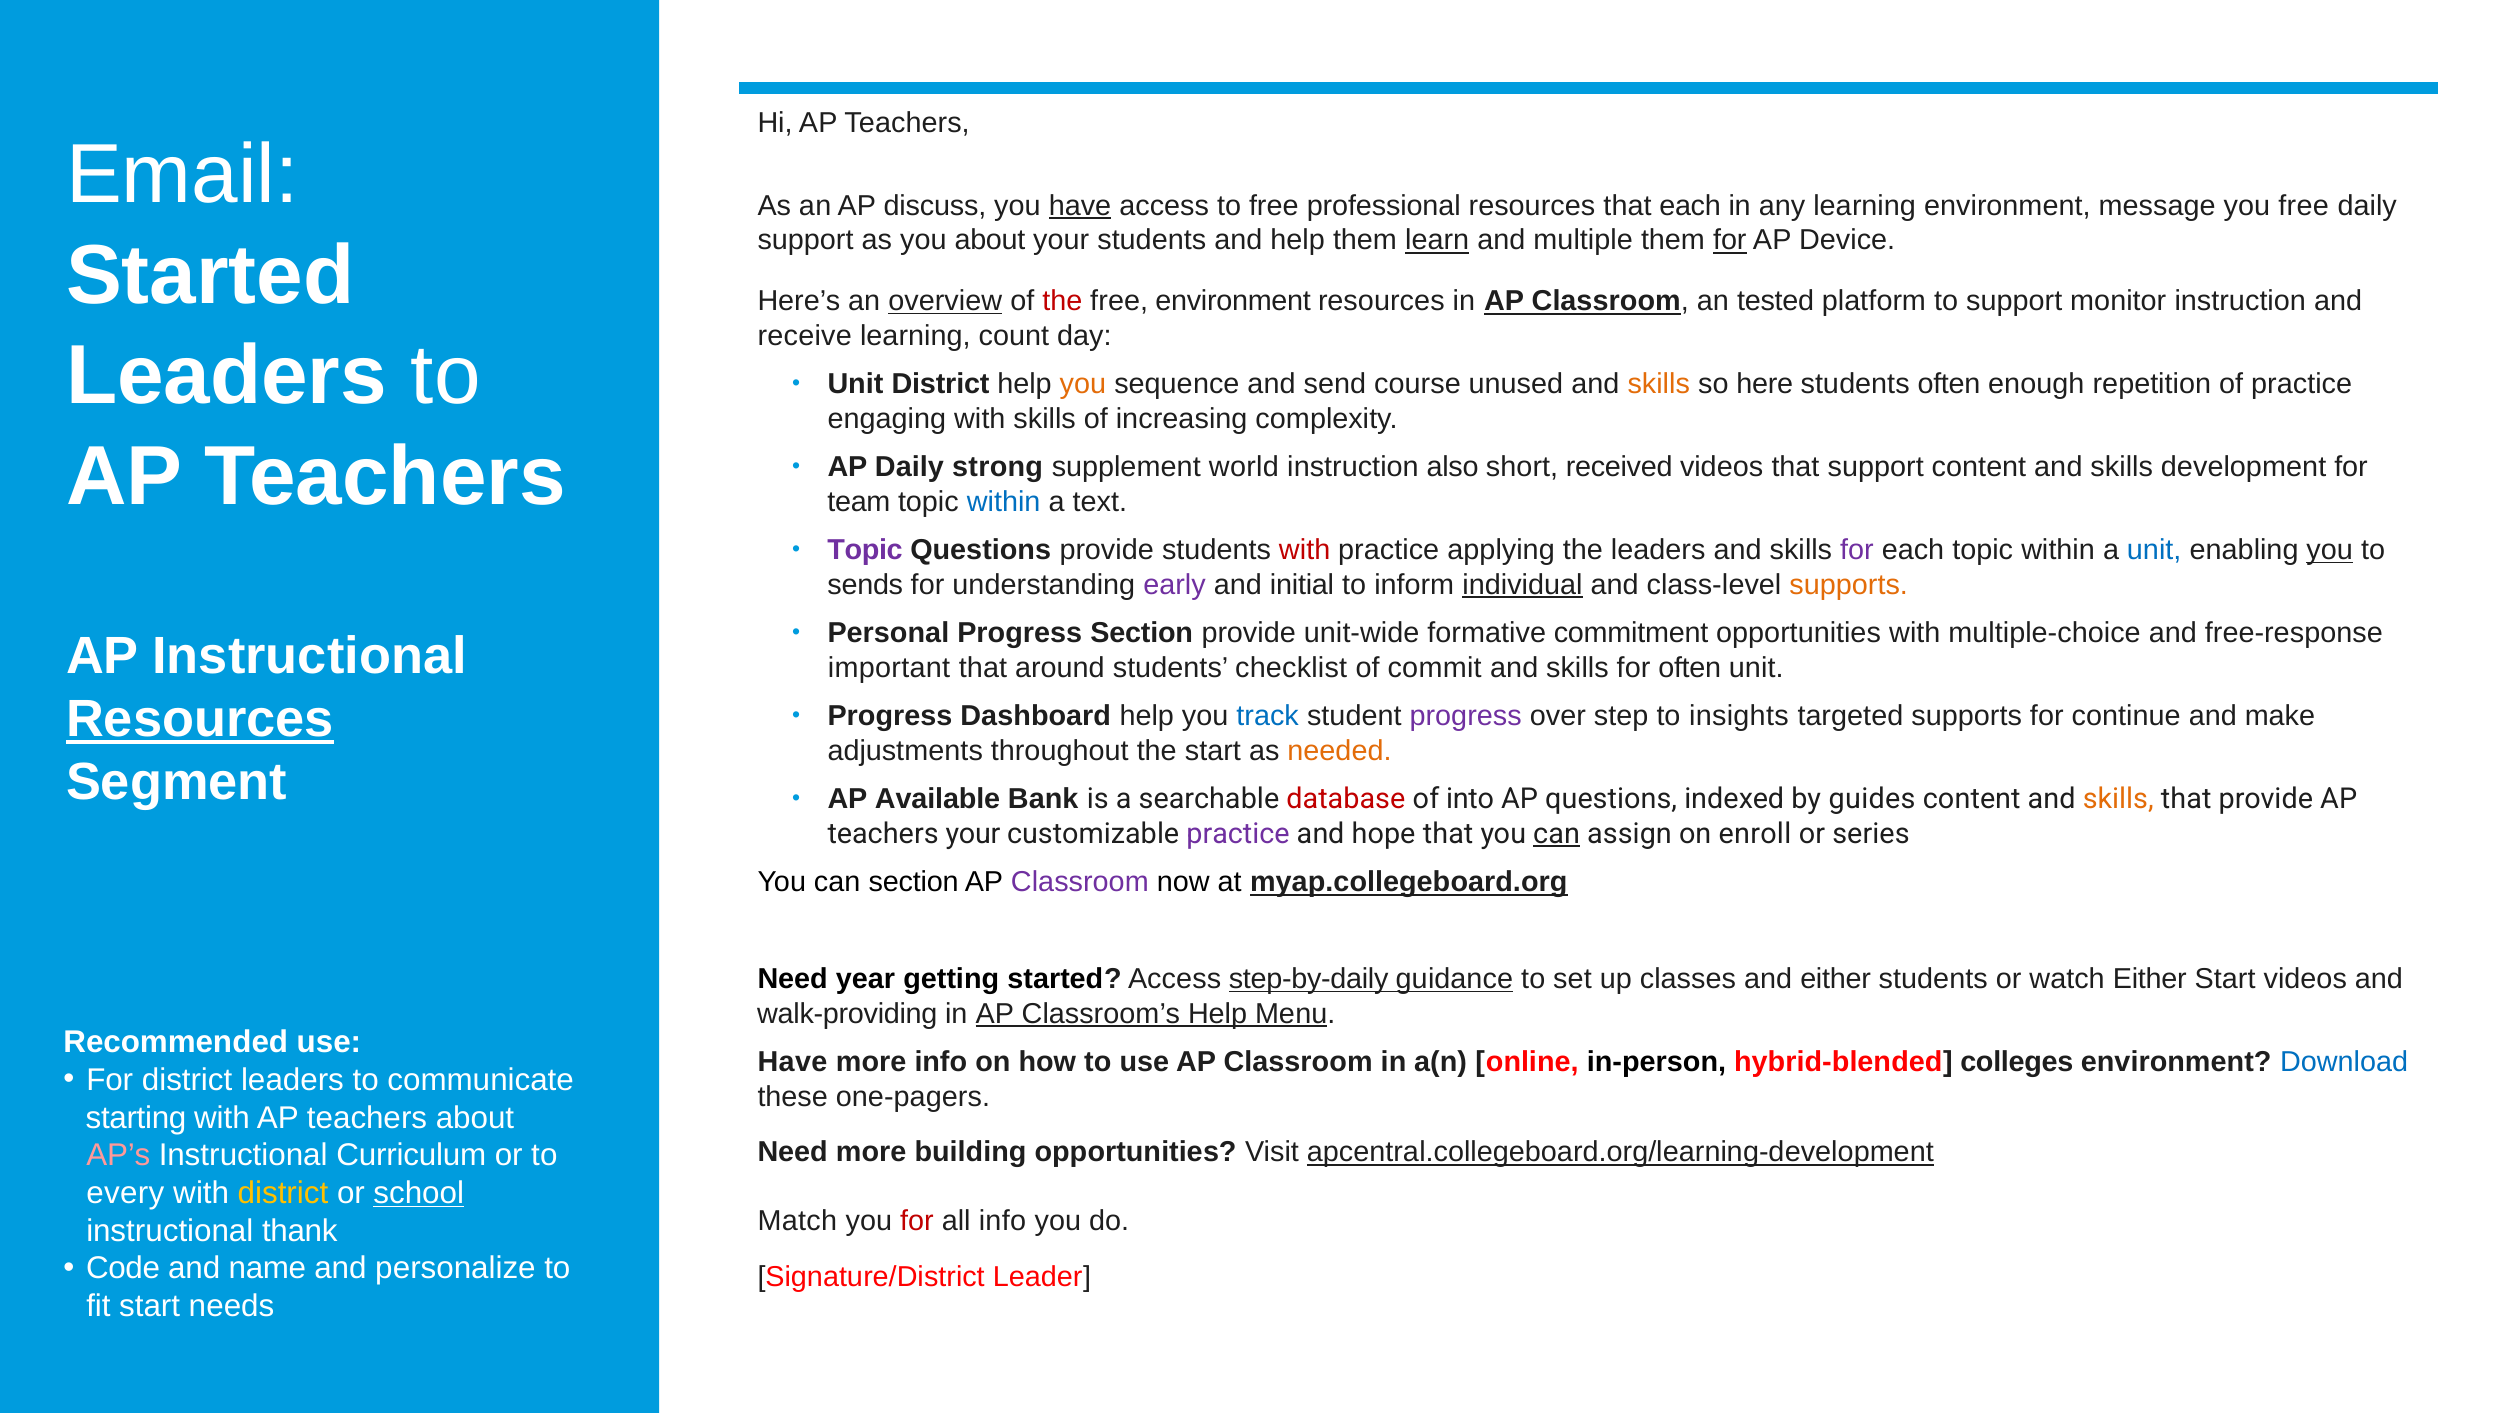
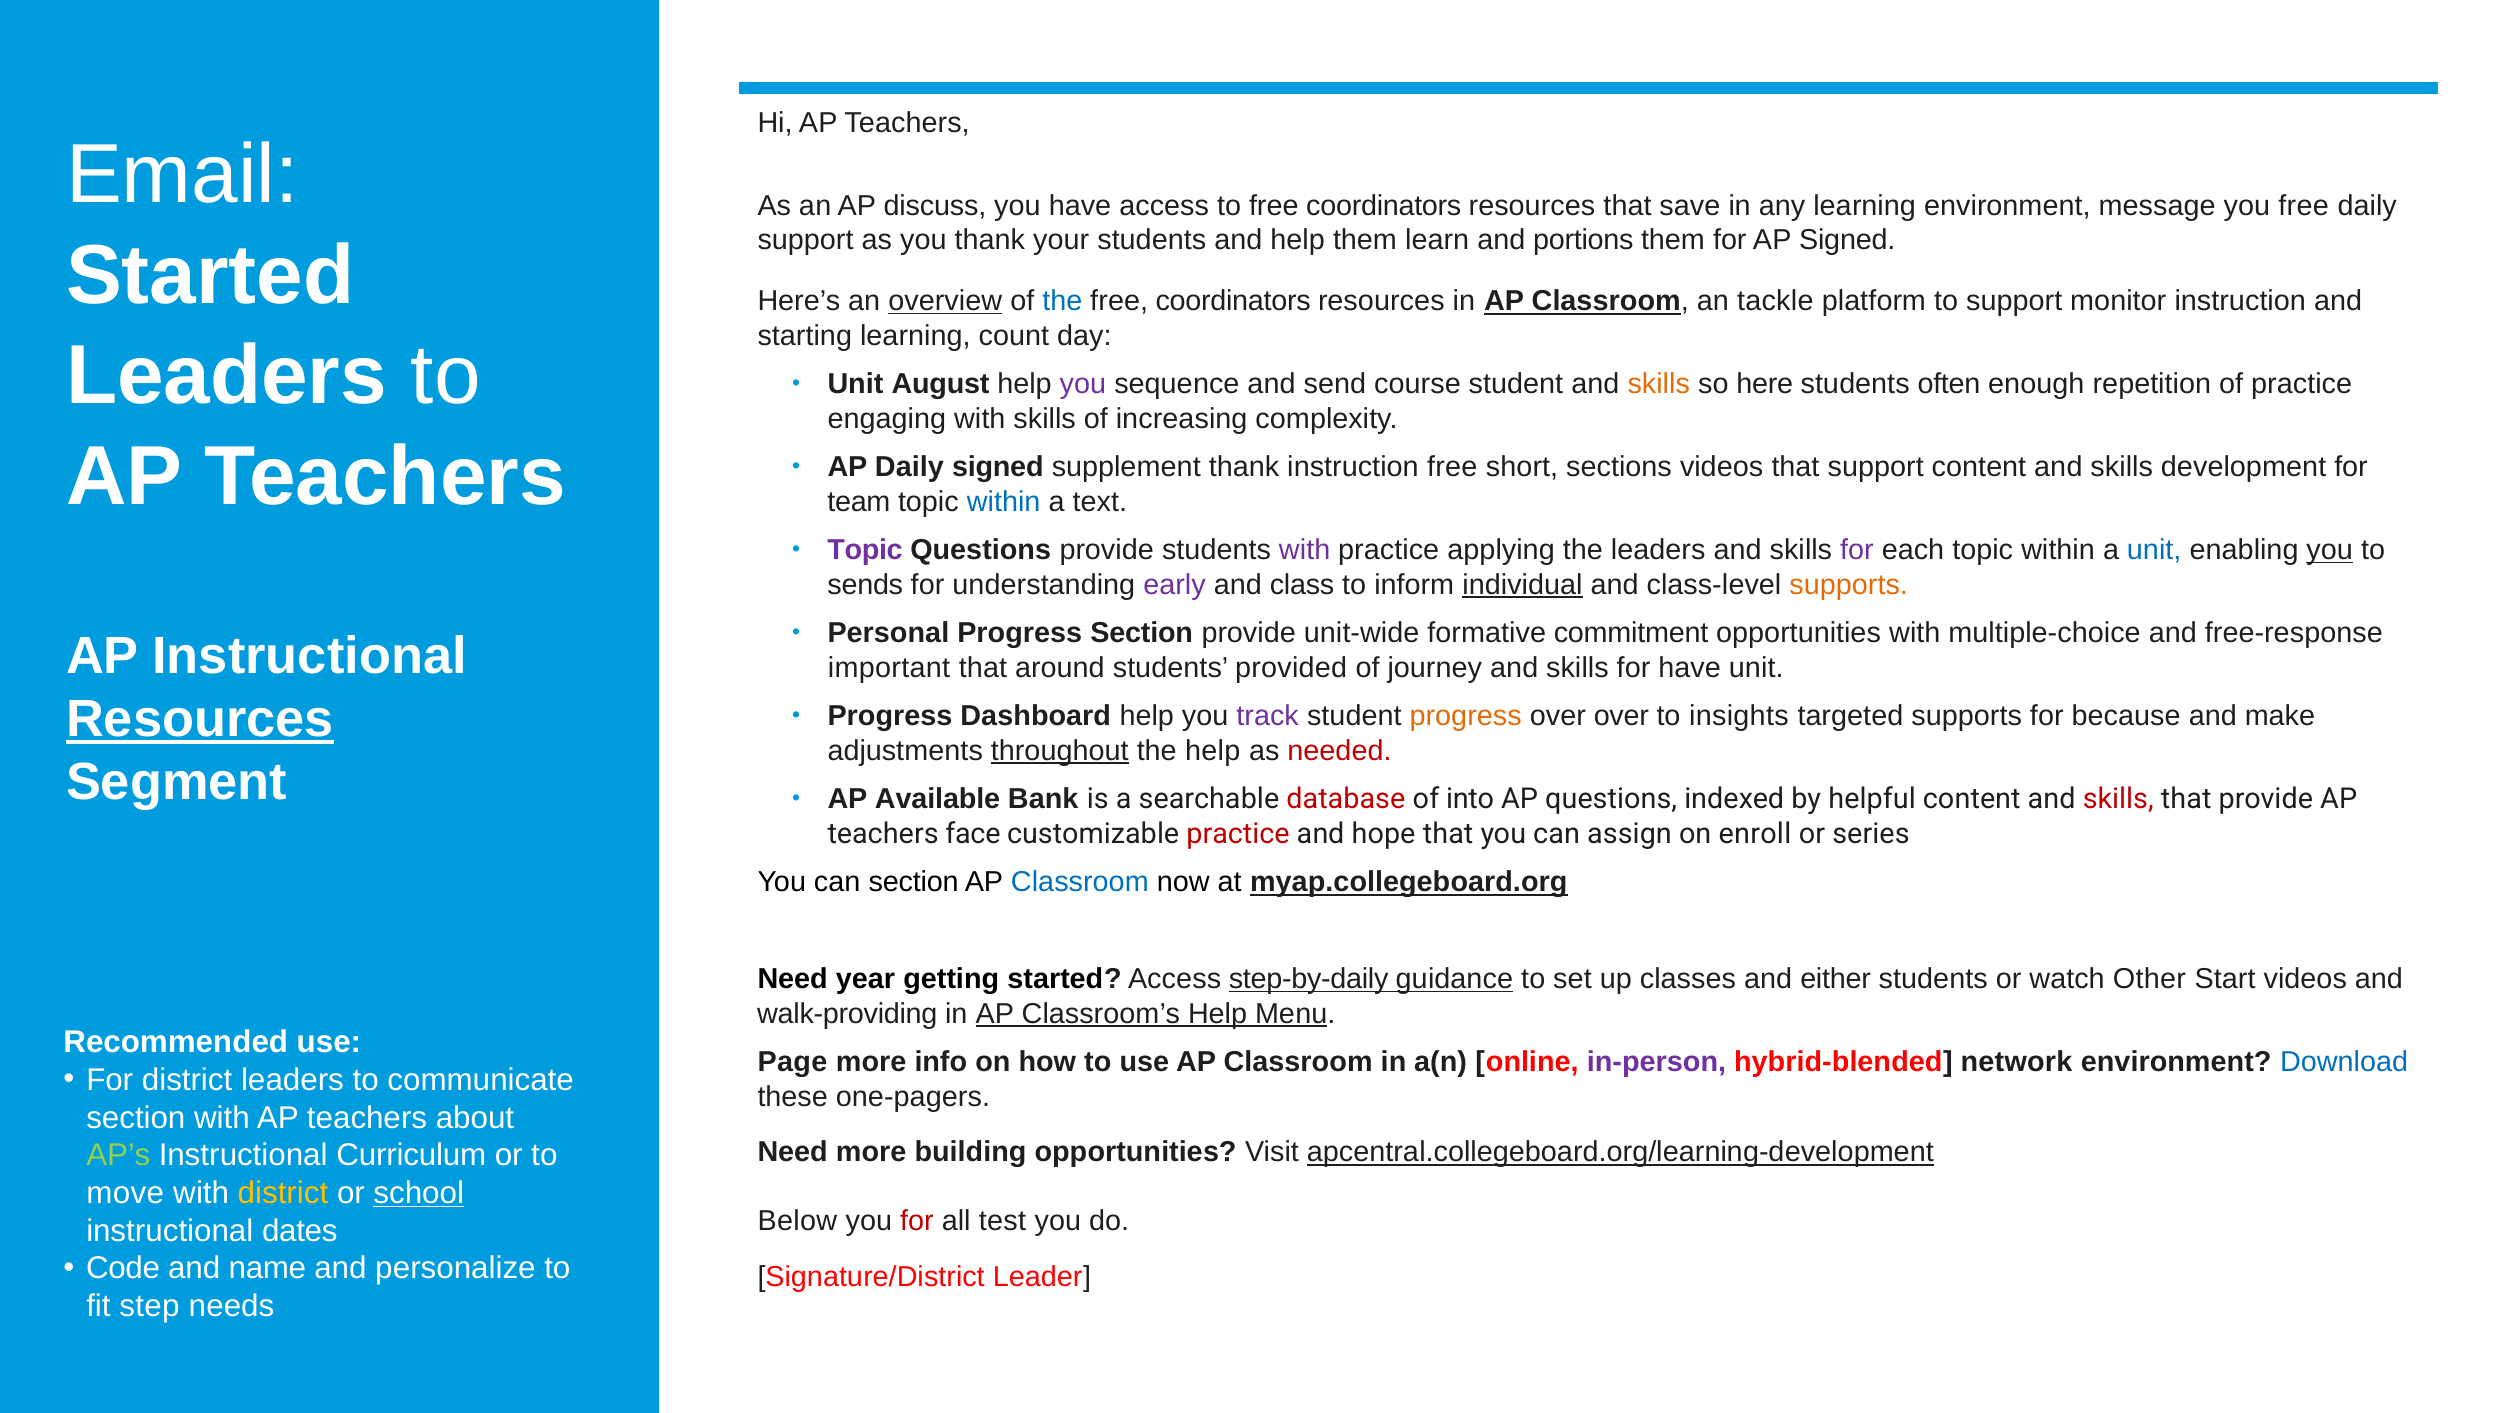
have underline: present -> none (1080, 206)
to free professional: professional -> coordinators (1384, 206)
that each: each -> save (1690, 206)
you about: about -> thank (990, 240)
learn underline: present -> none (1437, 240)
multiple: multiple -> portions (1583, 240)
for underline: present -> none (1730, 240)
AP Device: Device -> Signed (1847, 240)
the colour: red -> blue (1062, 301)
environment: environment -> coordinators (1233, 301)
tested: tested -> tackle (1775, 301)
receive: receive -> starting (805, 336)
Unit District: District -> August (941, 384)
you colour: orange -> purple (1083, 384)
course unused: unused -> student (1516, 384)
Daily strong: strong -> signed (998, 467)
supplement world: world -> thank (1244, 467)
instruction also: also -> free (1452, 467)
received: received -> sections (1619, 467)
with colour: red -> purple (1305, 550)
initial: initial -> class (1302, 585)
checklist: checklist -> provided (1291, 668)
commit: commit -> journey (1435, 668)
for often: often -> have (1690, 668)
track colour: blue -> purple (1268, 716)
progress colour: purple -> orange (1466, 716)
over step: step -> over (1621, 716)
continue: continue -> because (2126, 716)
throughout underline: none -> present (1060, 751)
the start: start -> help (1213, 751)
needed colour: orange -> red (1339, 751)
guides: guides -> helpful (1872, 799)
skills colour: orange -> red (2118, 799)
teachers your: your -> face (973, 834)
practice colour: purple -> red (1238, 834)
can underline: present -> none (1557, 834)
Classroom colour: purple -> blue (1080, 882)
watch Either: Either -> Other (2150, 979)
Have: Have -> Page (793, 1062)
in-person colour: black -> purple (1656, 1062)
colleges: colleges -> network (2017, 1062)
starting: starting -> section (136, 1118)
AP’s colour: pink -> light green (118, 1155)
every: every -> move (125, 1193)
Match: Match -> Below (797, 1221)
all info: info -> test (1002, 1221)
thank: thank -> dates (300, 1231)
fit start: start -> step (149, 1306)
